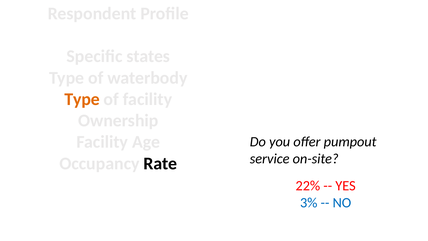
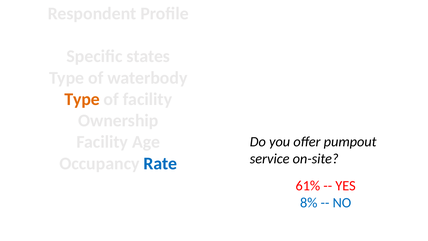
Rate colour: black -> blue (160, 163)
22%: 22% -> 61% (308, 185)
3%: 3% -> 8% (309, 203)
